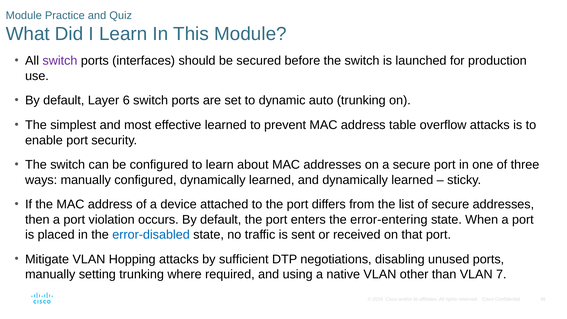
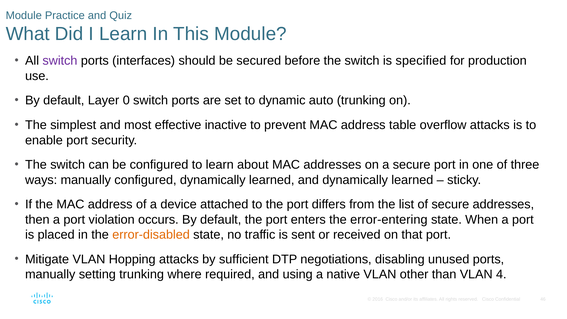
launched: launched -> specified (421, 61)
6: 6 -> 0 (126, 100)
effective learned: learned -> inactive (226, 125)
error-disabled colour: blue -> orange (151, 235)
7: 7 -> 4 (501, 274)
